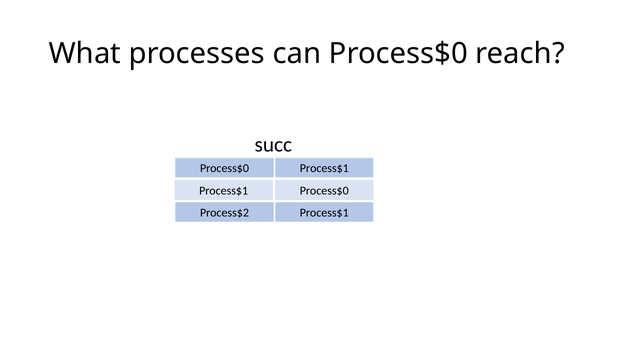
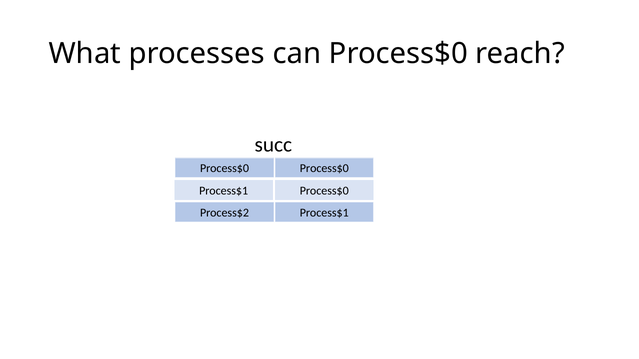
Process$1: Process$1 -> Process$0 (324, 169)
